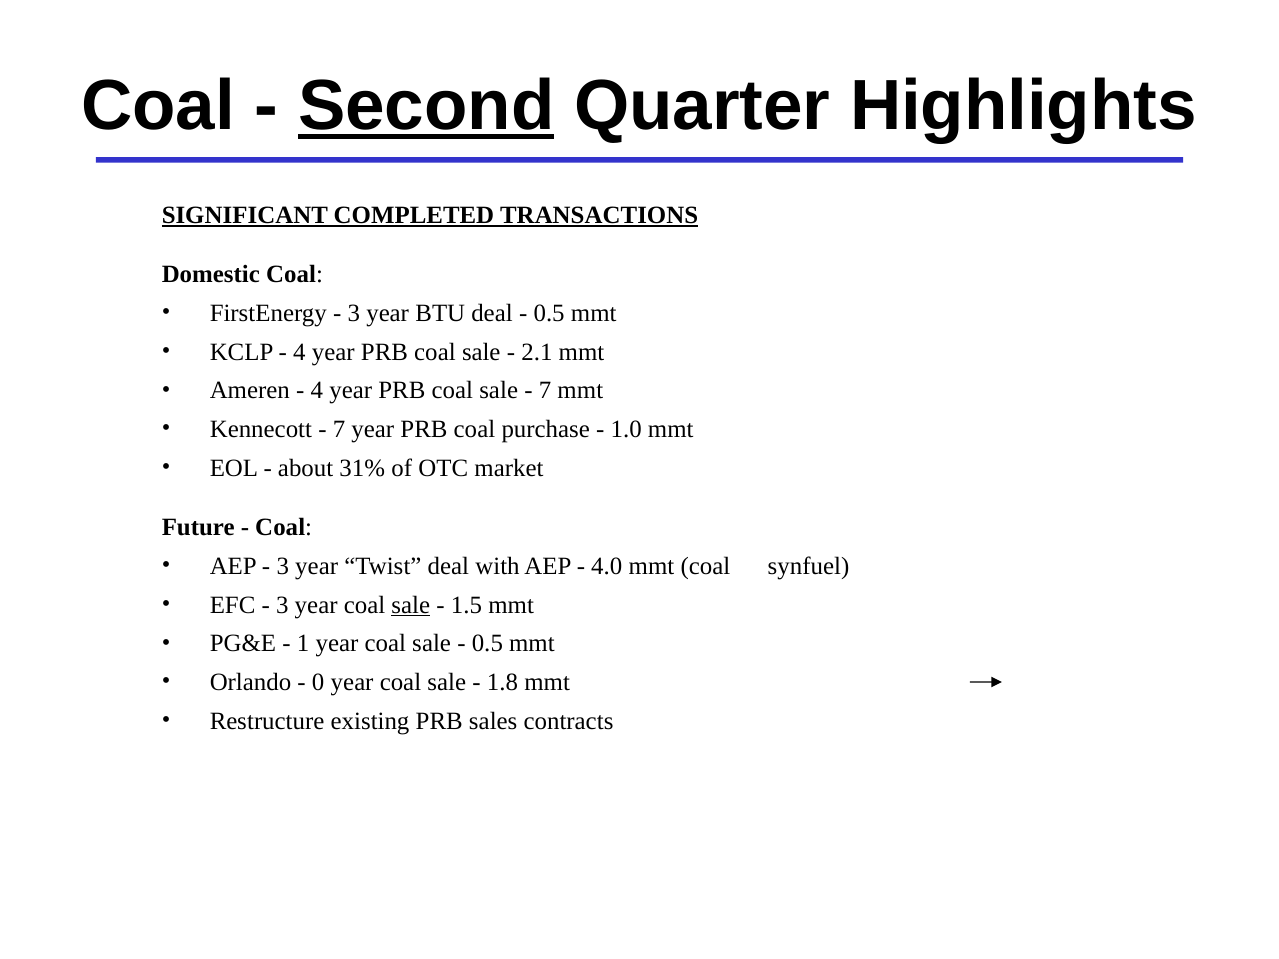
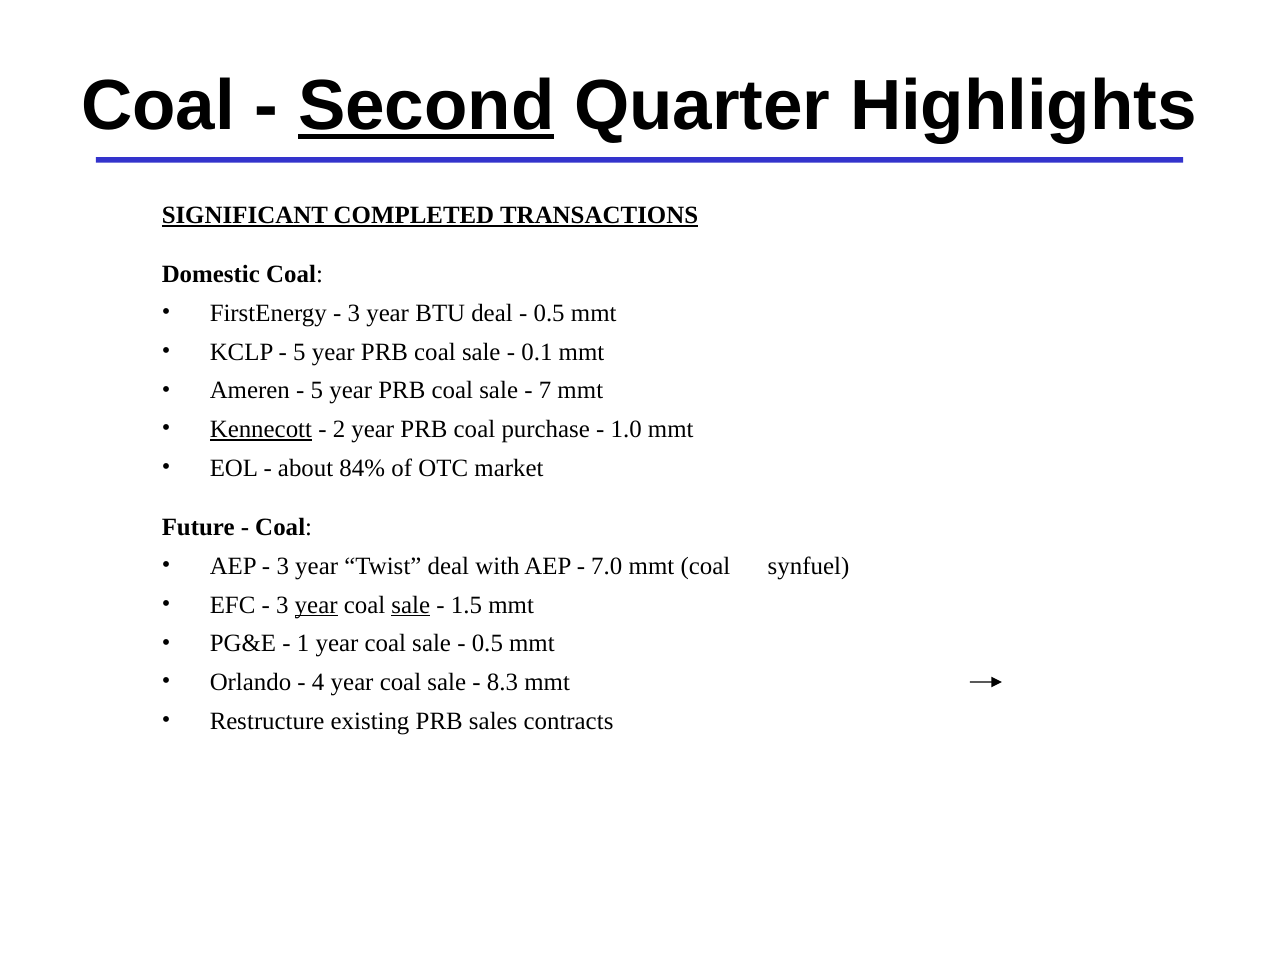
4: 4 -> 5 (299, 352)
2.1: 2.1 -> 0.1 (537, 352)
4: 4 -> 5 (317, 391)
Kennecott underline: none -> present (261, 429)
7: 7 -> 2 (339, 429)
31%: 31% -> 84% (362, 468)
4.0: 4.0 -> 7.0 (607, 566)
year underline: none -> present (316, 605)
0: 0 -> 4 (318, 683)
1.8: 1.8 -> 8.3 (502, 683)
